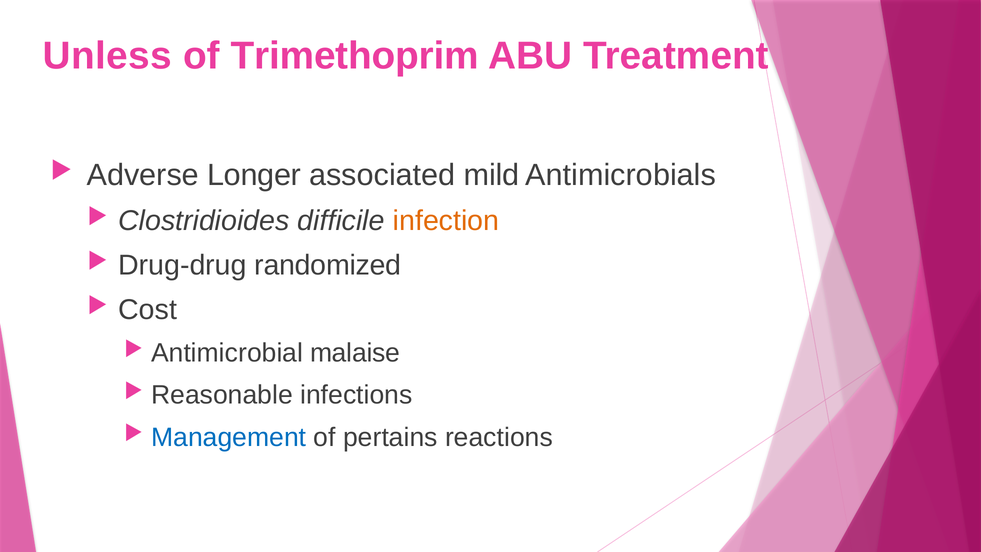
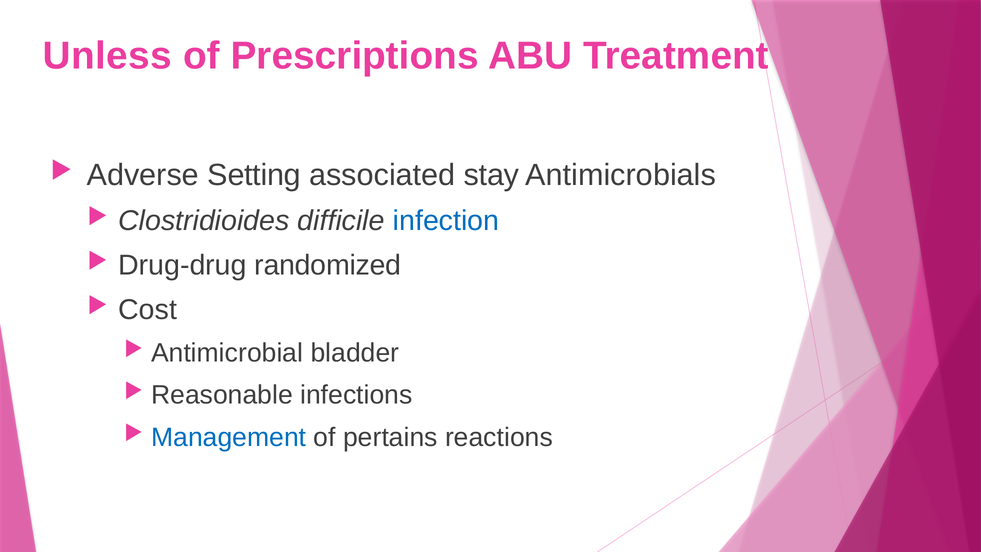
Trimethoprim: Trimethoprim -> Prescriptions (355, 56)
Longer: Longer -> Setting (254, 175)
mild: mild -> stay (491, 175)
infection colour: orange -> blue (446, 221)
malaise: malaise -> bladder (355, 353)
